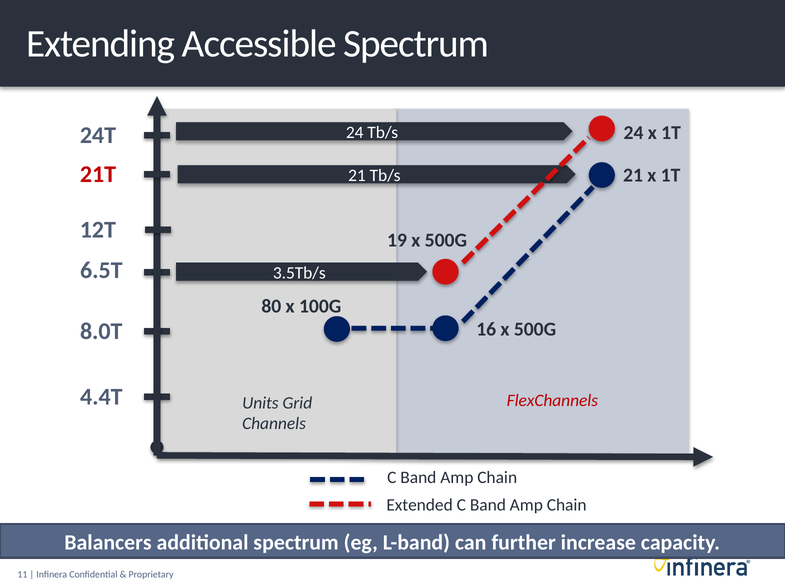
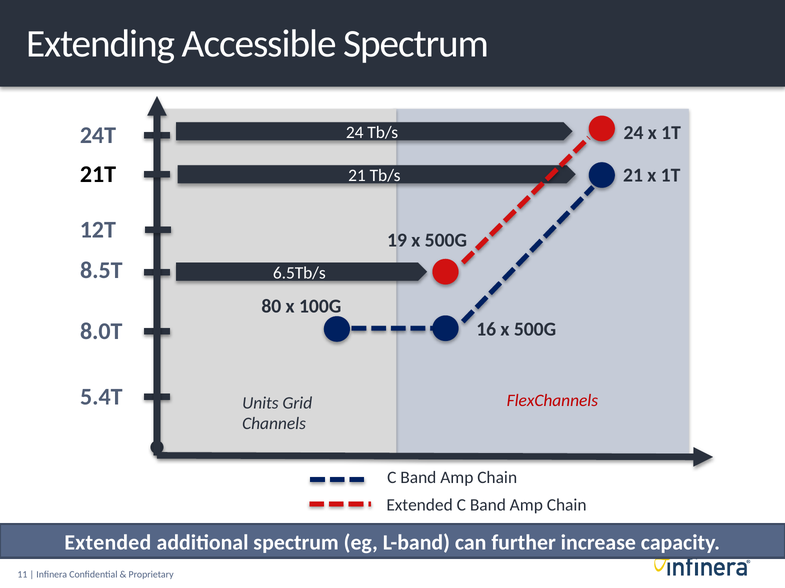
21T colour: red -> black (98, 175)
6.5T: 6.5T -> 8.5T (101, 271)
3.5Tb/s: 3.5Tb/s -> 6.5Tb/s (299, 273)
4.4T: 4.4T -> 5.4T (101, 397)
Balancers: Balancers -> Extended (108, 543)
